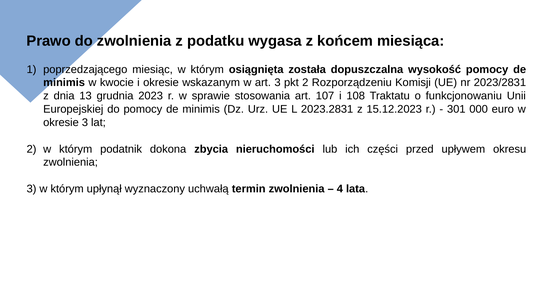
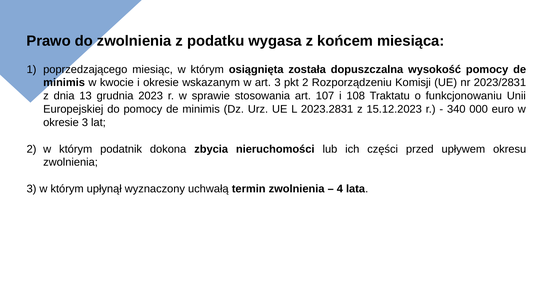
301: 301 -> 340 (456, 109)
